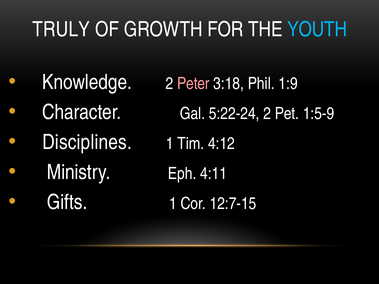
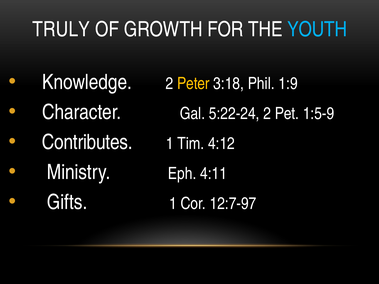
Peter colour: pink -> yellow (193, 84)
Disciplines: Disciplines -> Contributes (87, 142)
12:7-15: 12:7-15 -> 12:7-97 (233, 204)
